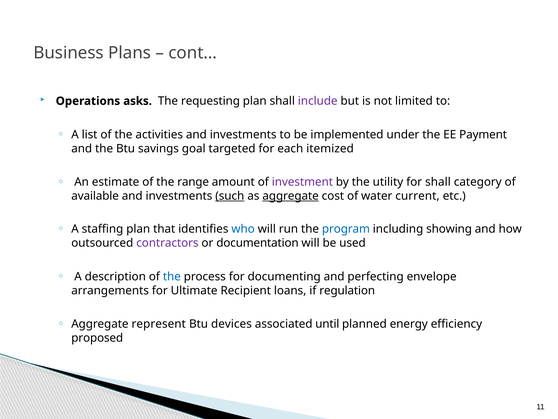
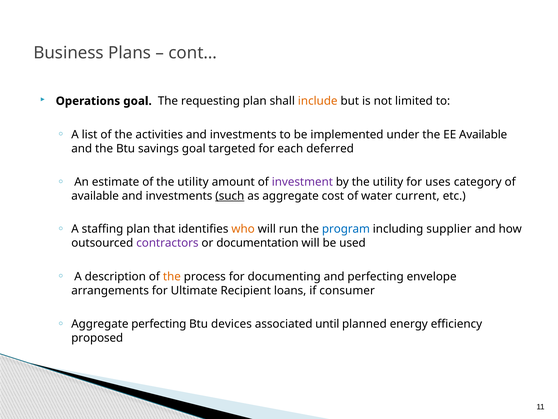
Operations asks: asks -> goal (138, 101)
include colour: purple -> orange (318, 101)
EE Payment: Payment -> Available (483, 134)
itemized: itemized -> deferred (330, 148)
of the range: range -> utility (193, 182)
for shall: shall -> uses (438, 182)
aggregate underline: present -> none (291, 196)
who colour: blue -> orange (243, 229)
showing: showing -> supplier (449, 229)
the colour: blue -> orange (172, 276)
regulation: regulation -> consumer (347, 290)
Aggregate represent: represent -> perfecting (159, 324)
